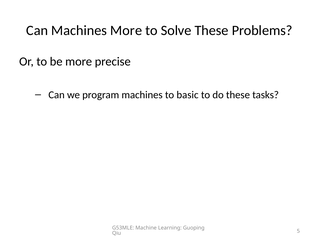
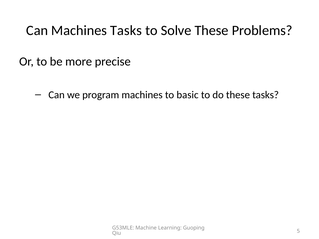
Machines More: More -> Tasks (126, 31)
